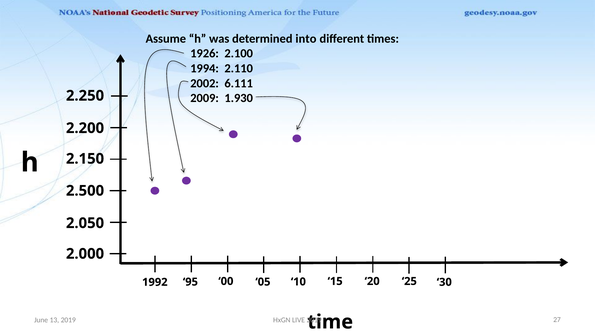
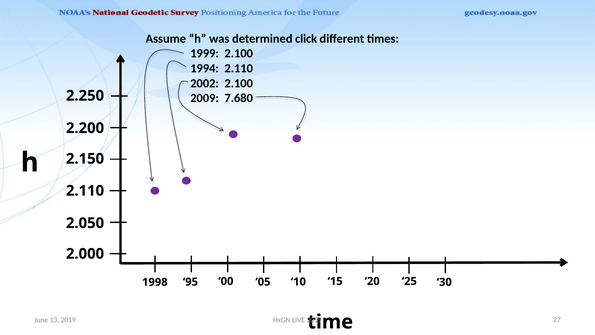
into: into -> click (306, 39)
1926: 1926 -> 1999 (205, 53)
6.111: 6.111 -> 2.100 (239, 83)
1.930: 1.930 -> 7.680 (239, 98)
2.500: 2.500 -> 2.110 (85, 191)
1992: 1992 -> 1998 (155, 282)
